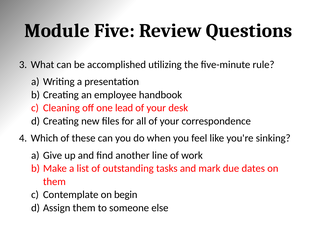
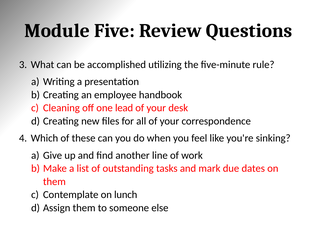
begin: begin -> lunch (126, 194)
